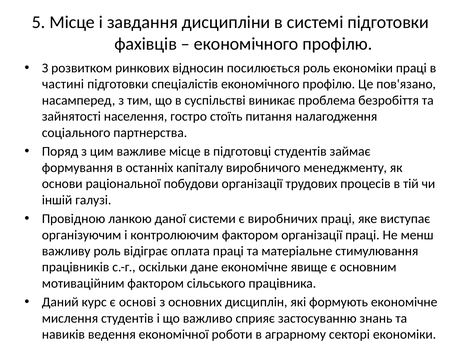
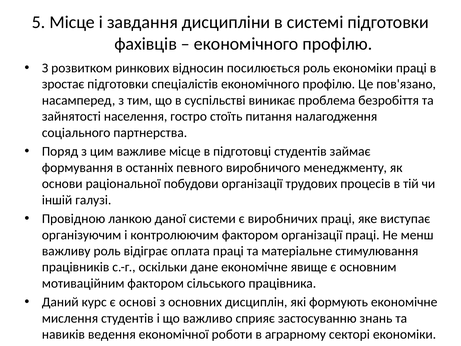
частині: частині -> зростає (63, 84)
капіталу: капіталу -> певного (200, 168)
